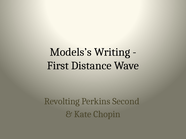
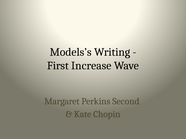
Distance: Distance -> Increase (91, 66)
Revolting: Revolting -> Margaret (62, 102)
